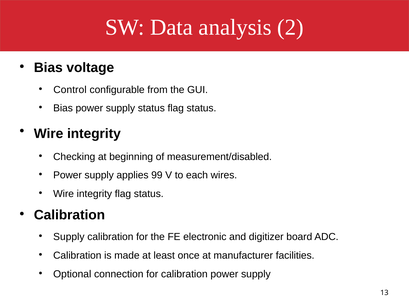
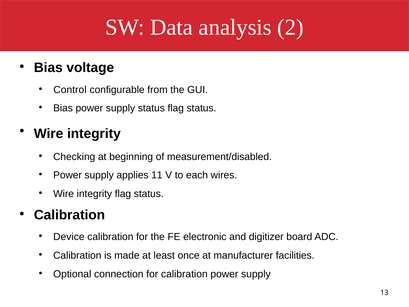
99: 99 -> 11 (157, 175)
Supply: Supply -> Device (69, 237)
